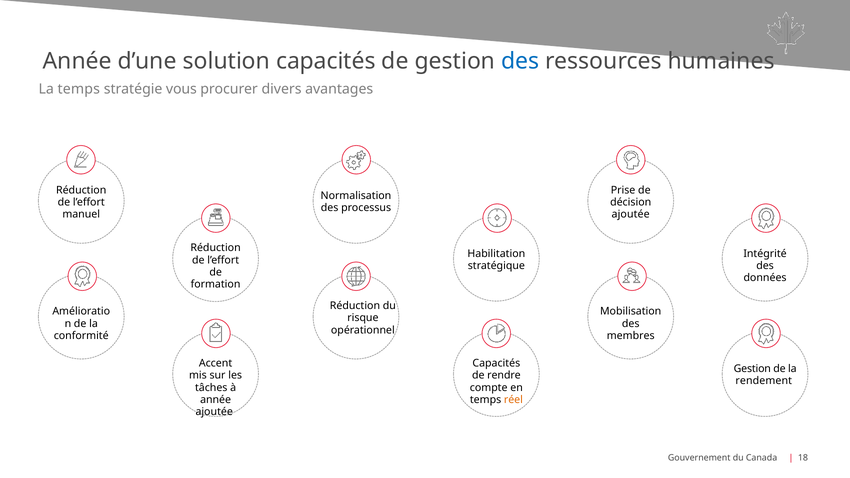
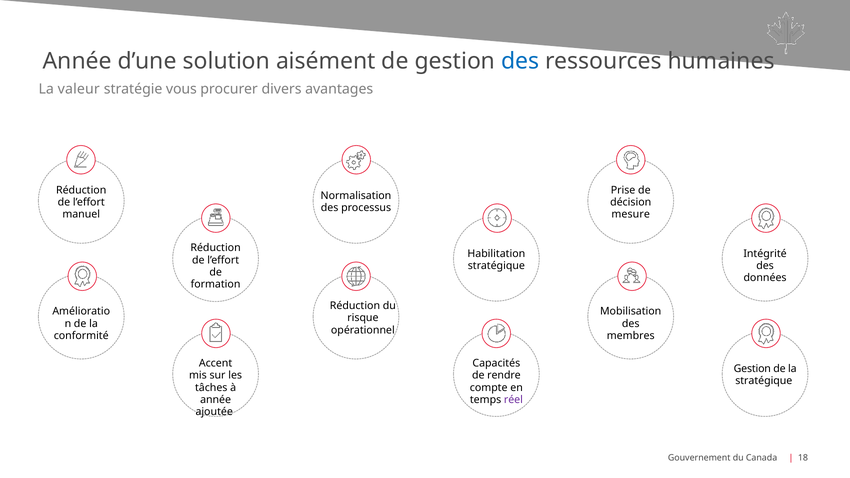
solution capacités: capacités -> aisément (326, 61)
La temps: temps -> valeur (79, 89)
ajoutée: ajoutée -> mesure (631, 214)
rendement: rendement -> stratégique (764, 381)
réel colour: orange -> purple (513, 400)
